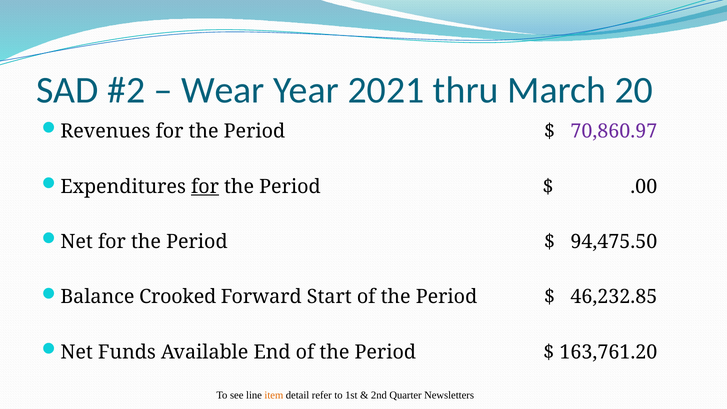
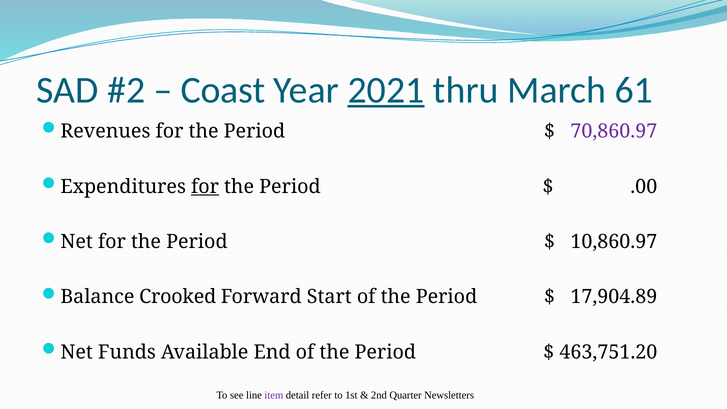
Wear: Wear -> Coast (223, 90)
2021 underline: none -> present (386, 90)
20: 20 -> 61 (634, 90)
94,475.50: 94,475.50 -> 10,860.97 (614, 242)
46,232.85: 46,232.85 -> 17,904.89 (614, 297)
163,761.20: 163,761.20 -> 463,751.20 (608, 352)
item colour: orange -> purple (274, 395)
